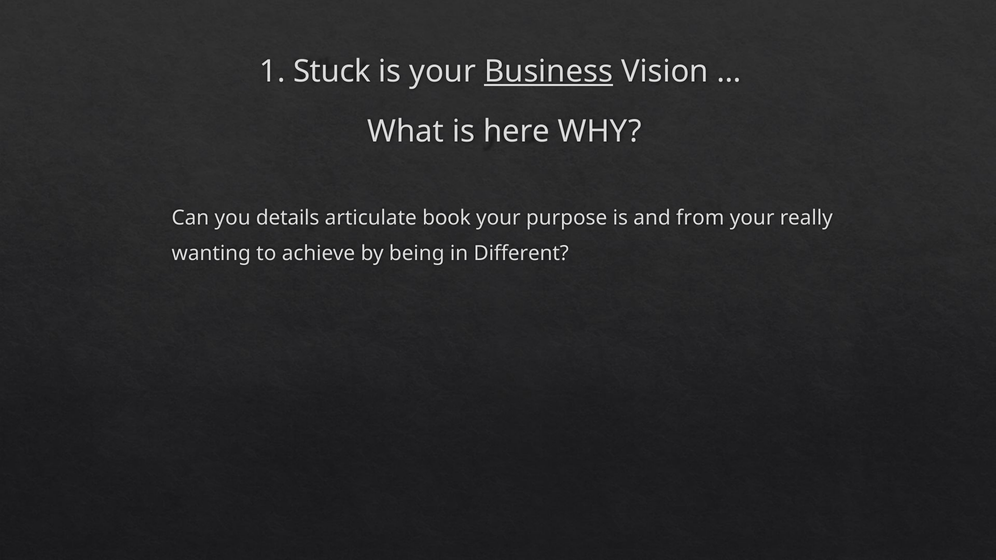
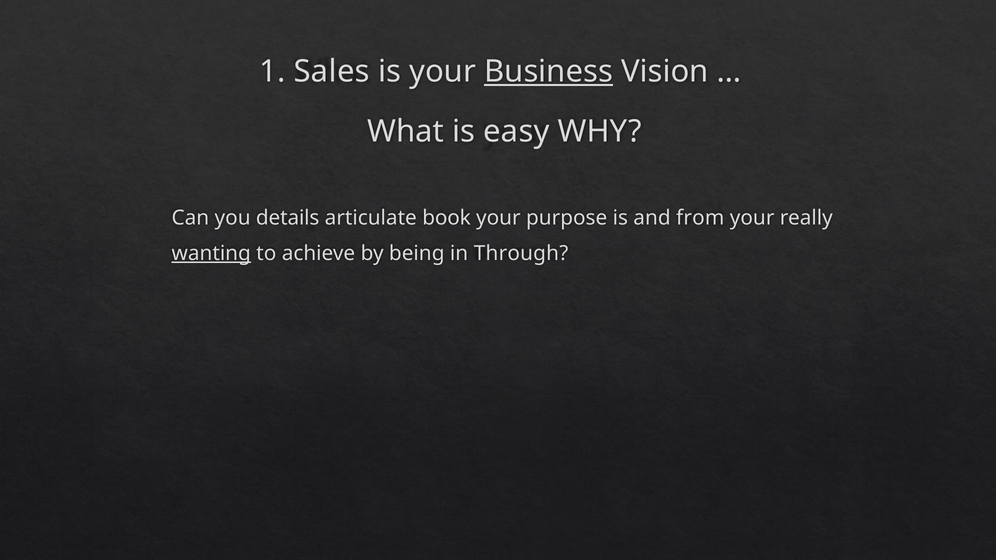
Stuck: Stuck -> Sales (332, 72)
here: here -> easy (516, 131)
wanting underline: none -> present (211, 254)
Different: Different -> Through (521, 254)
